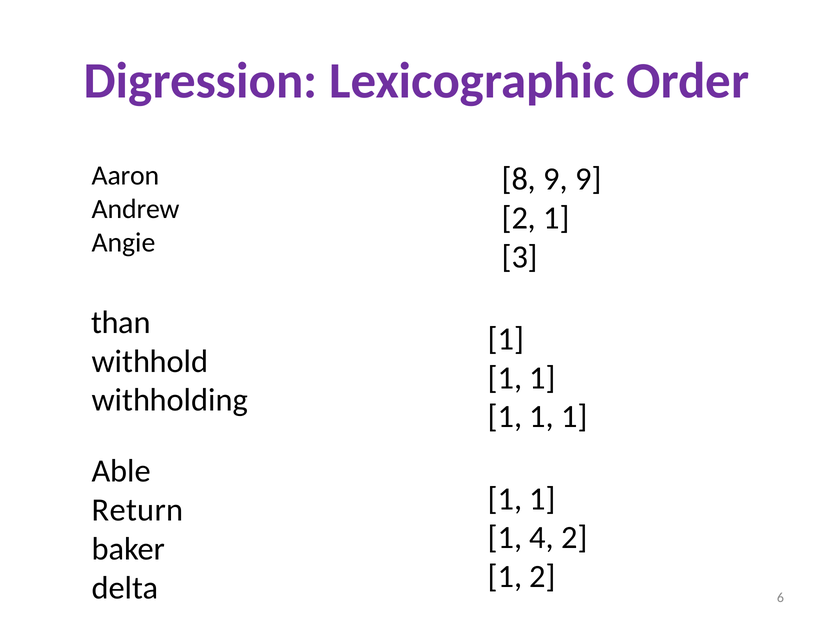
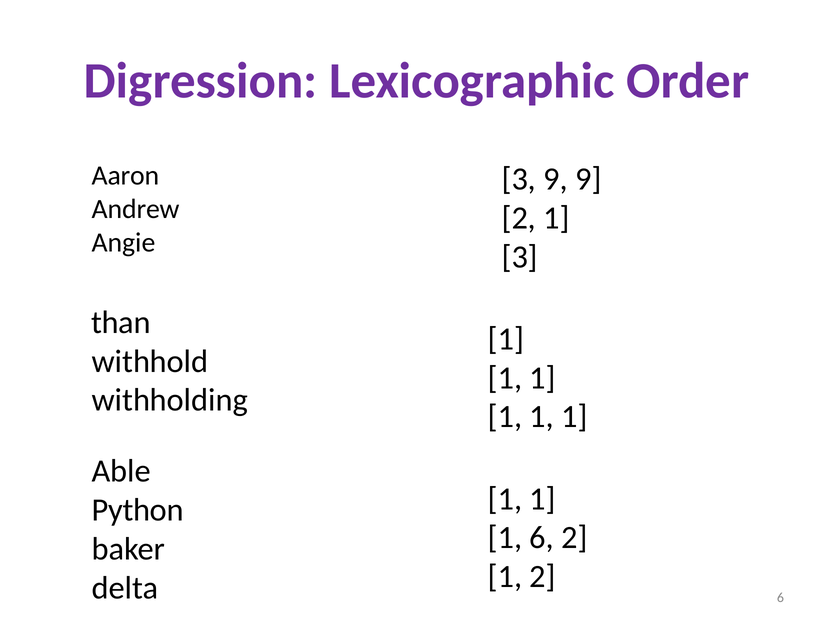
8: 8 -> 3 (519, 179)
Return: Return -> Python (138, 510)
1 4: 4 -> 6 (542, 537)
